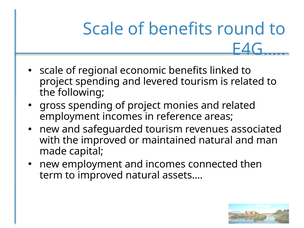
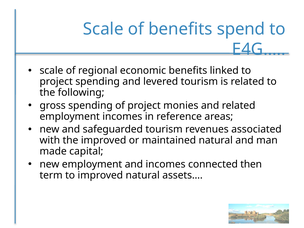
round: round -> spend (241, 29)
